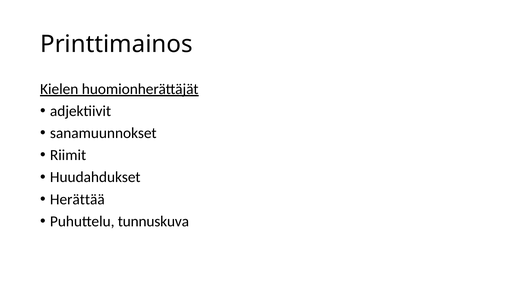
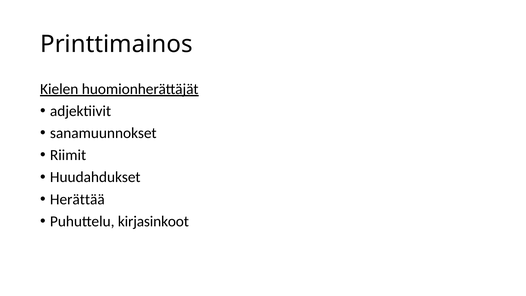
tunnuskuva: tunnuskuva -> kirjasinkoot (153, 221)
